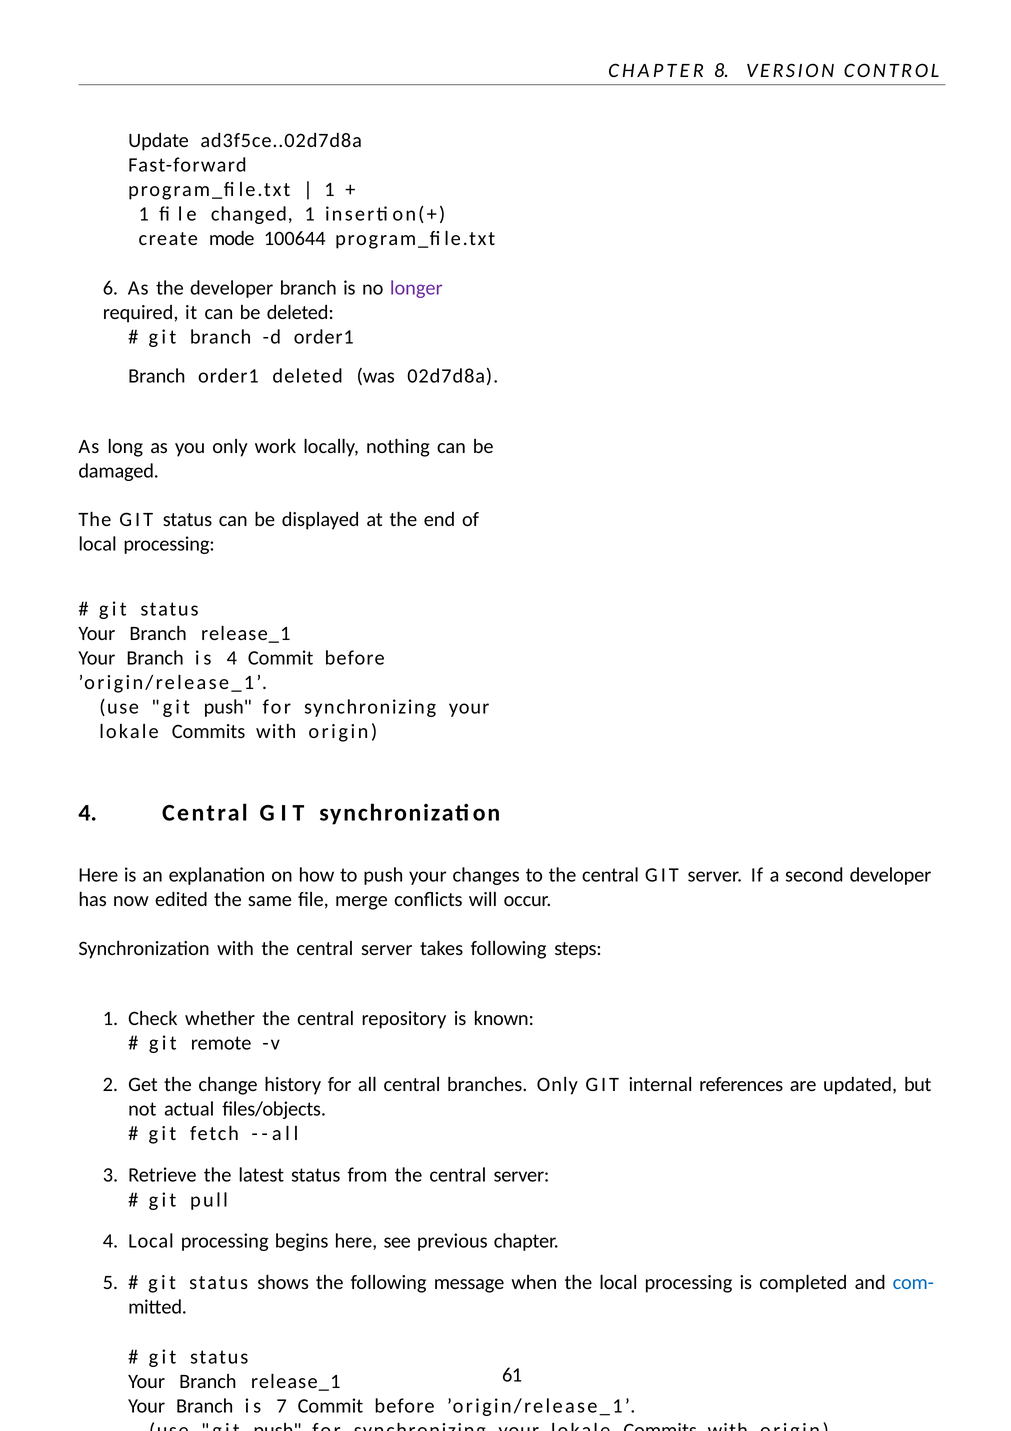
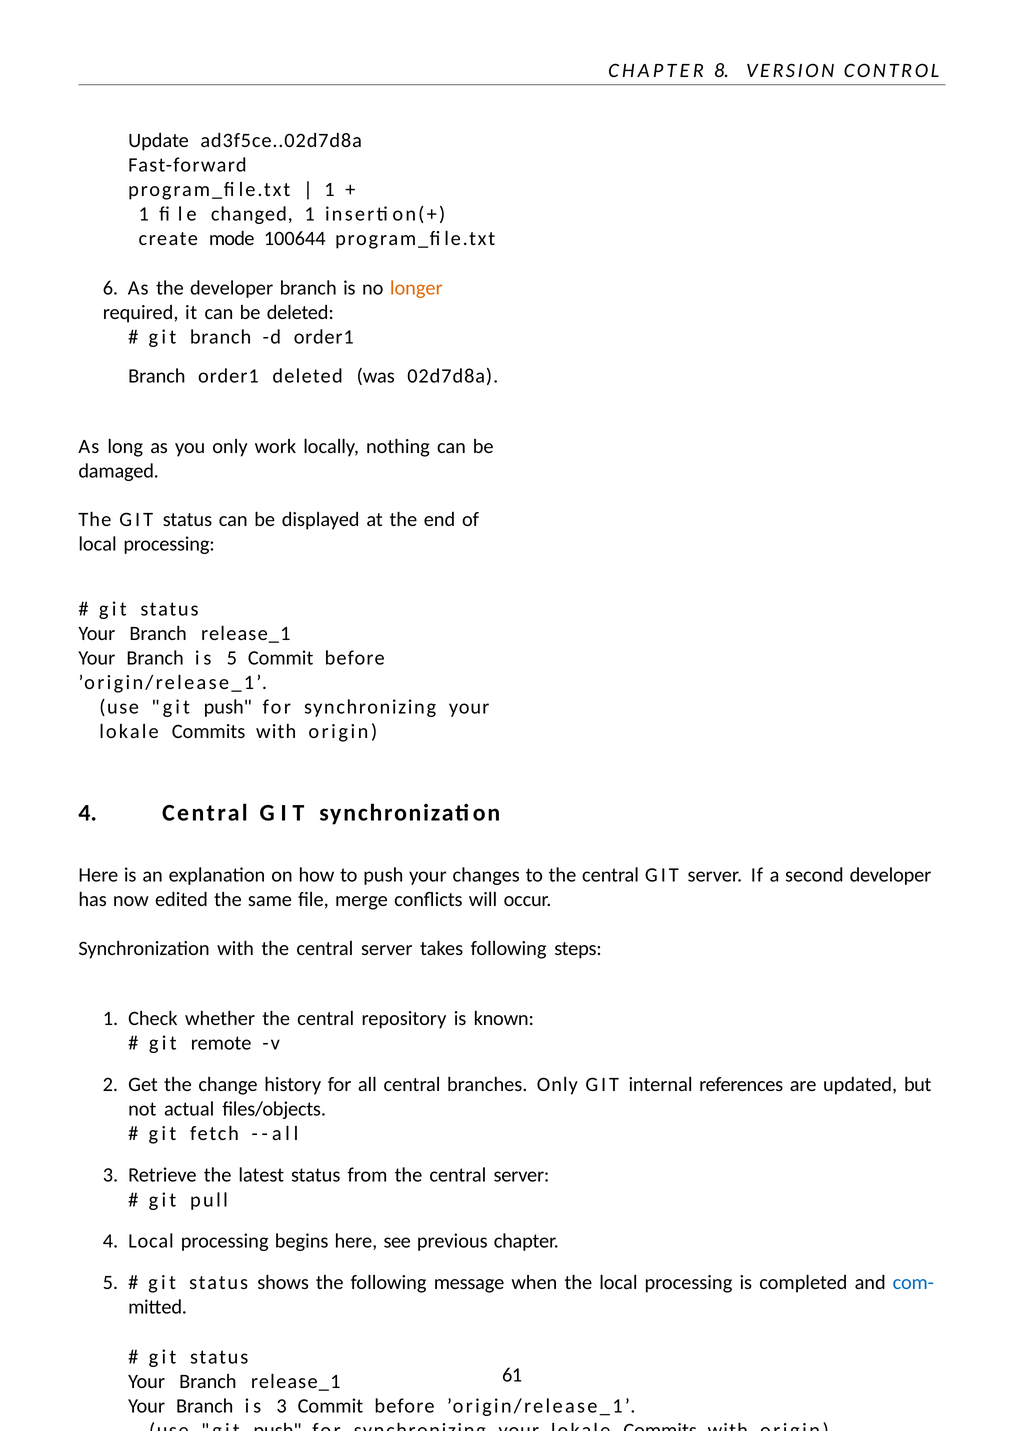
longer colour: purple -> orange (416, 288)
is 4: 4 -> 5 (232, 658)
is 7: 7 -> 3 (282, 1406)
